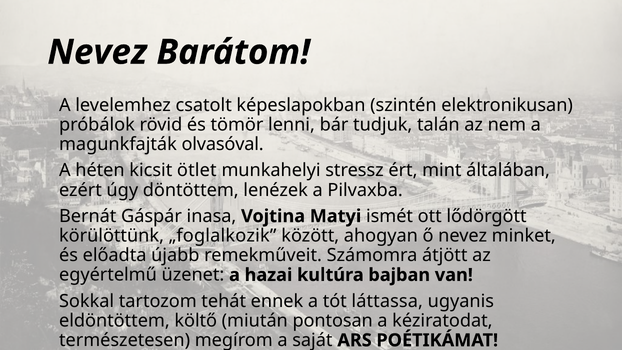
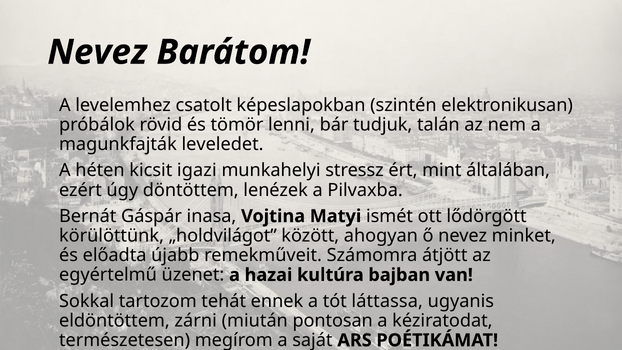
olvasóval: olvasóval -> leveledet (223, 144)
ötlet: ötlet -> igazi (197, 170)
„foglalkozik: „foglalkozik -> „holdvilágot (223, 236)
költő: költő -> zárni (196, 321)
